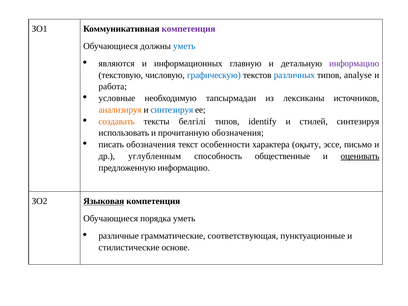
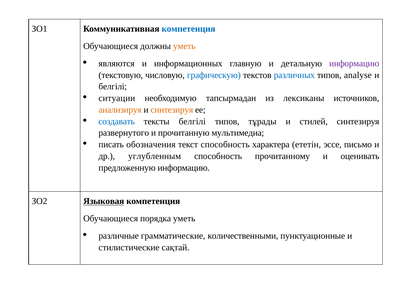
компетенция colour: purple -> blue (189, 29)
уметь colour: blue -> orange (184, 46)
работа: работа -> белгілі (113, 87)
условные: условные -> ситуации (117, 98)
синтезируя colour: blue -> orange (172, 110)
создавать colour: orange -> blue (117, 121)
identify: identify -> тұрады (262, 121)
использовать: использовать -> развернутого (124, 133)
прочитанную обозначения: обозначения -> мультимедиа (238, 133)
текст особенности: особенности -> способность (225, 145)
оқыту: оқыту -> ететін (307, 145)
общественные: общественные -> прочитанному (282, 156)
оценивать underline: present -> none (360, 156)
соответствующая: соответствующая -> количественными (243, 236)
основе: основе -> сақтай (176, 247)
